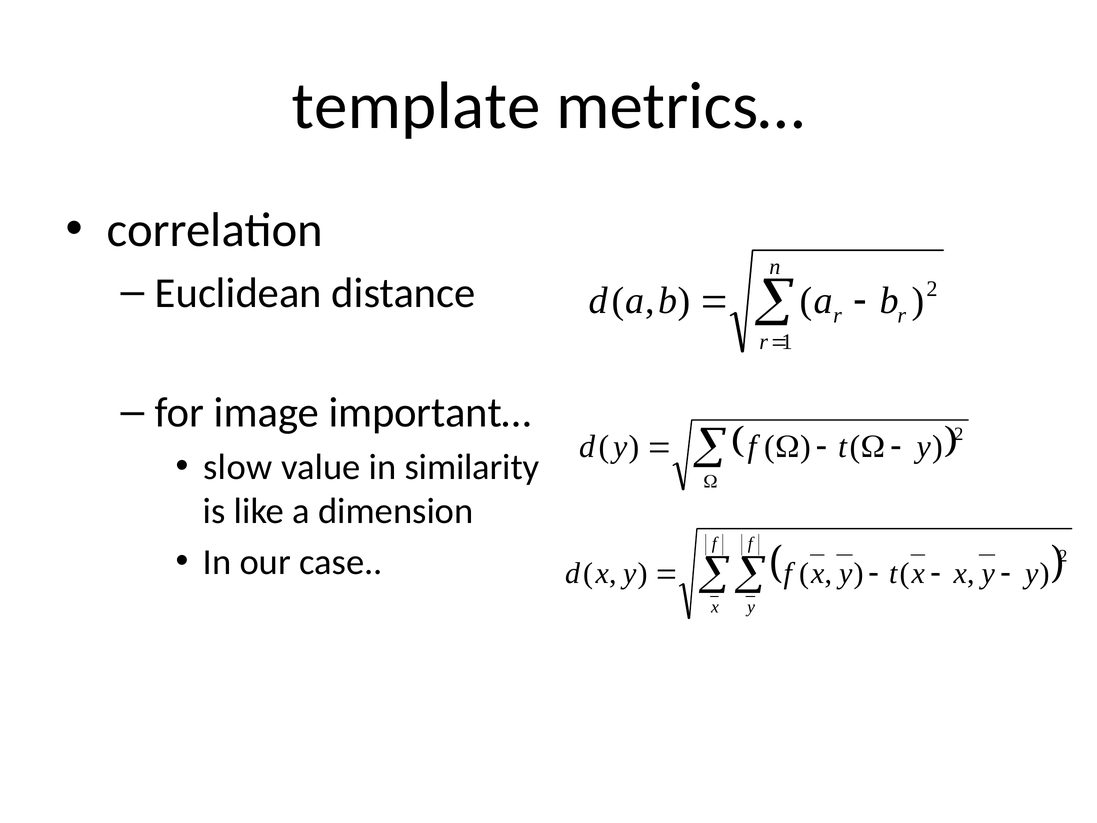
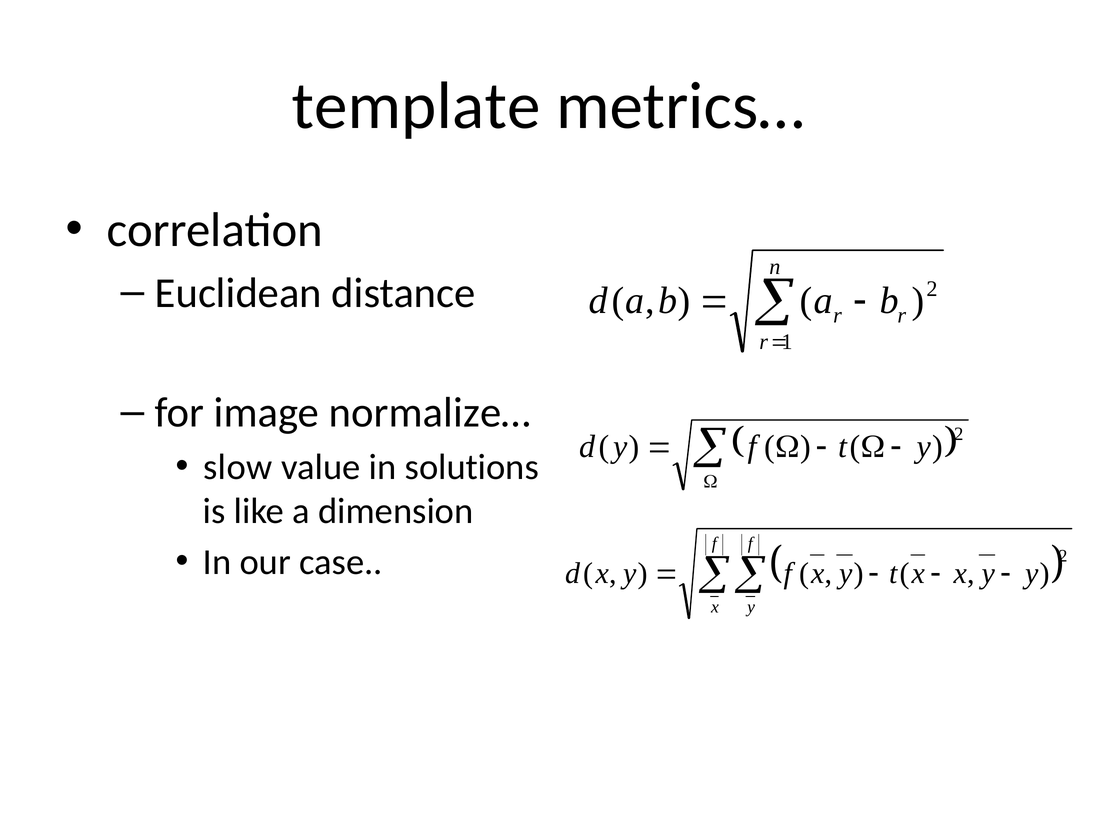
important…: important… -> normalize… (430, 413)
similarity: similarity -> solutions (472, 467)
